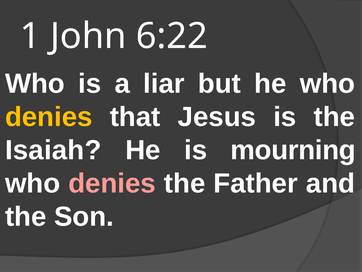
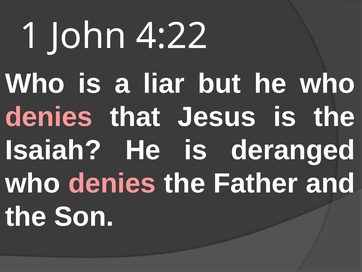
6:22: 6:22 -> 4:22 (172, 36)
denies colour: yellow -> pink (49, 117)
mourning: mourning -> deranged (293, 150)
